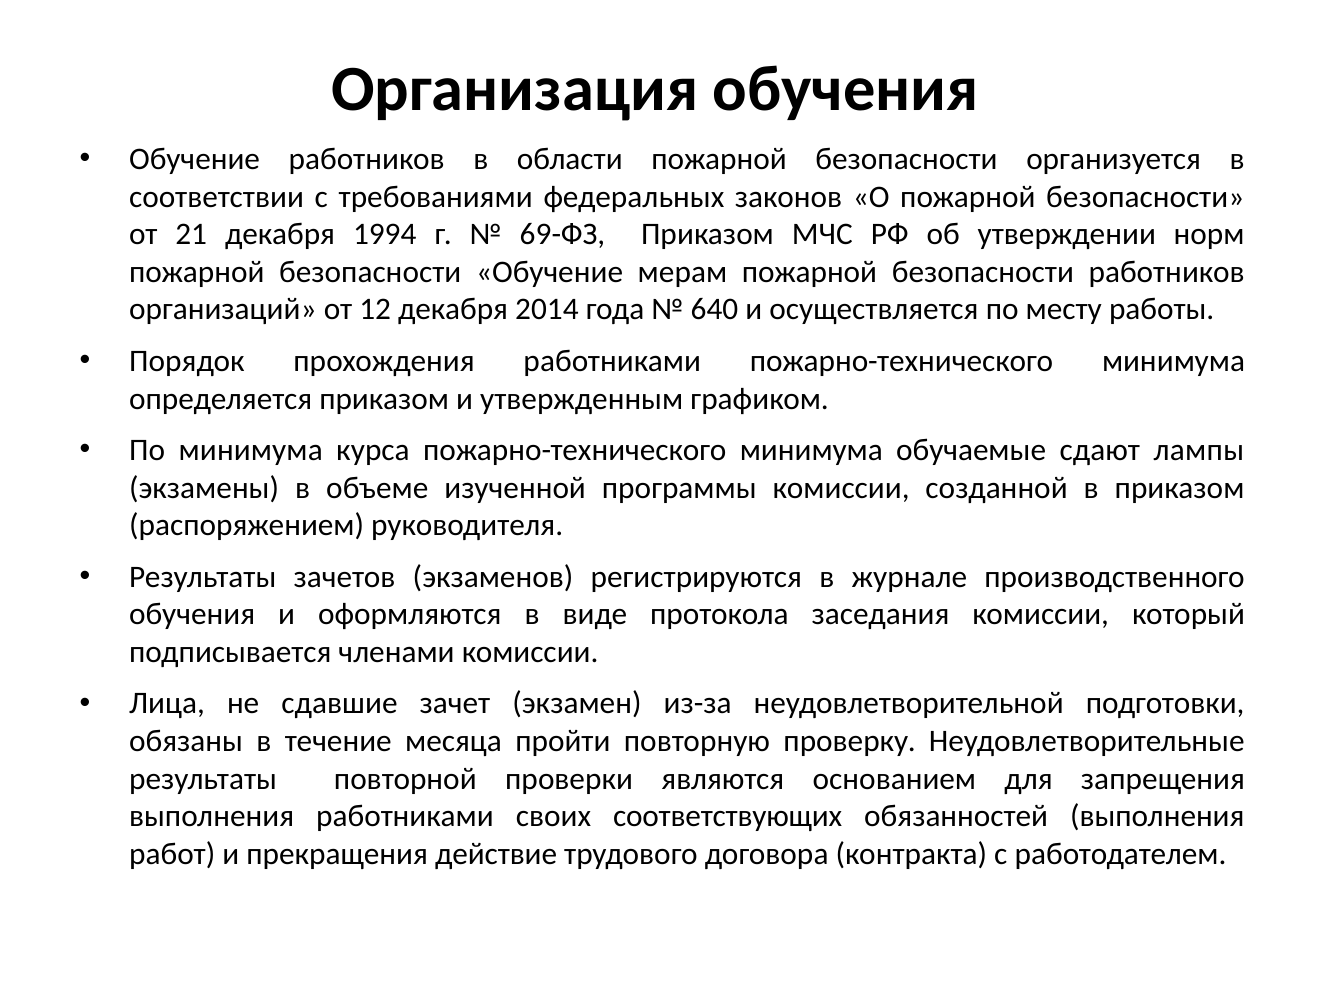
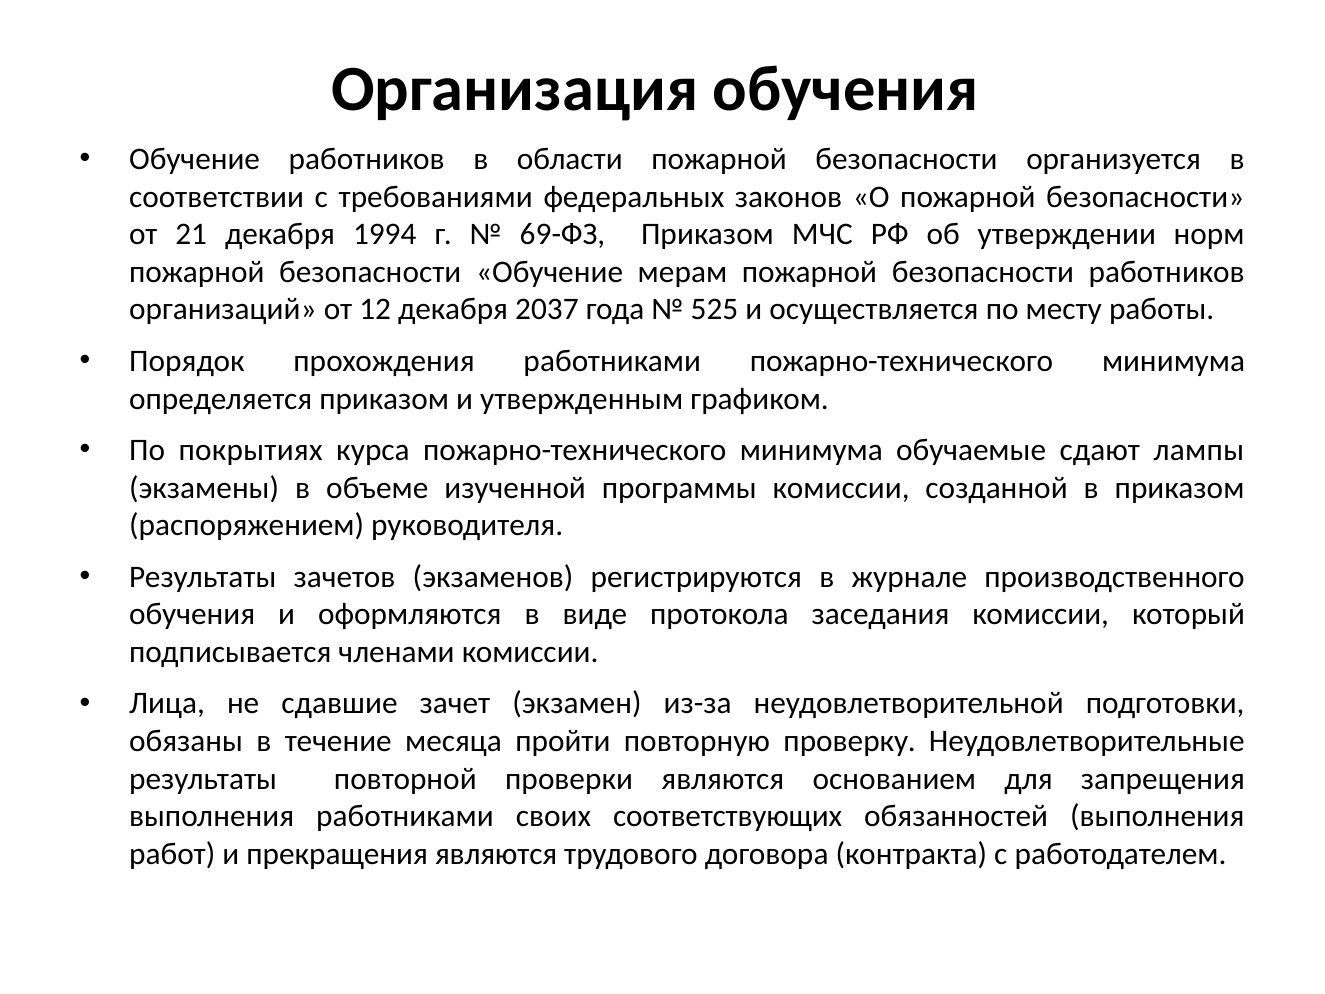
2014: 2014 -> 2037 (547, 309)
640: 640 -> 525 (714, 309)
По минимума: минимума -> покрытиях (251, 450)
прекращения действие: действие -> являются (496, 854)
